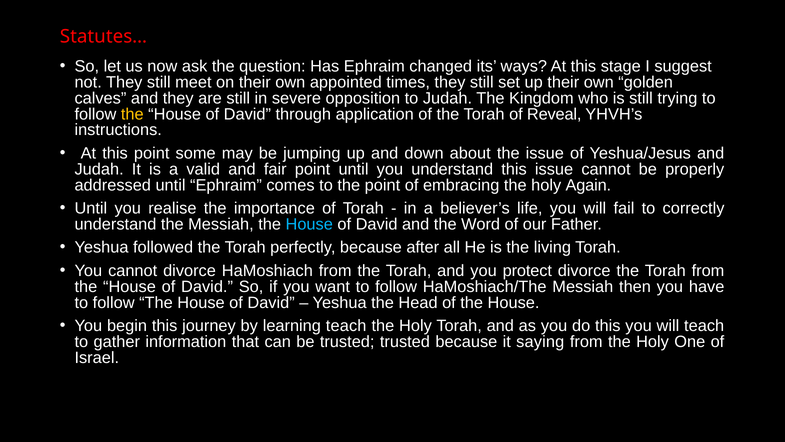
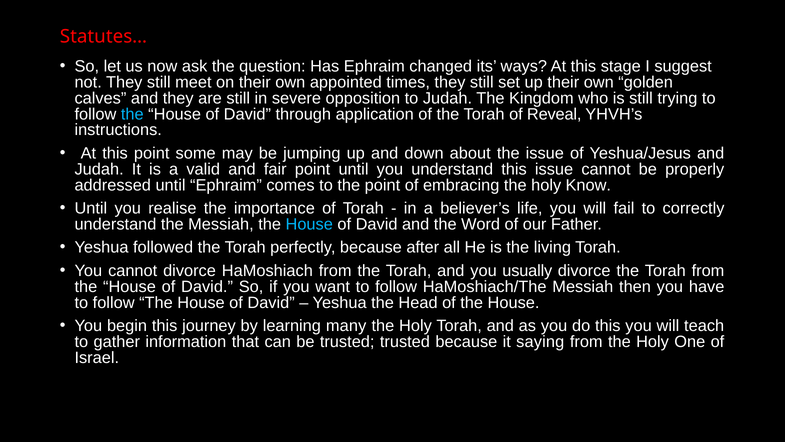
the colour: yellow -> light blue (132, 114)
Again: Again -> Know (588, 185)
protect: protect -> usually (527, 271)
learning teach: teach -> many (346, 326)
